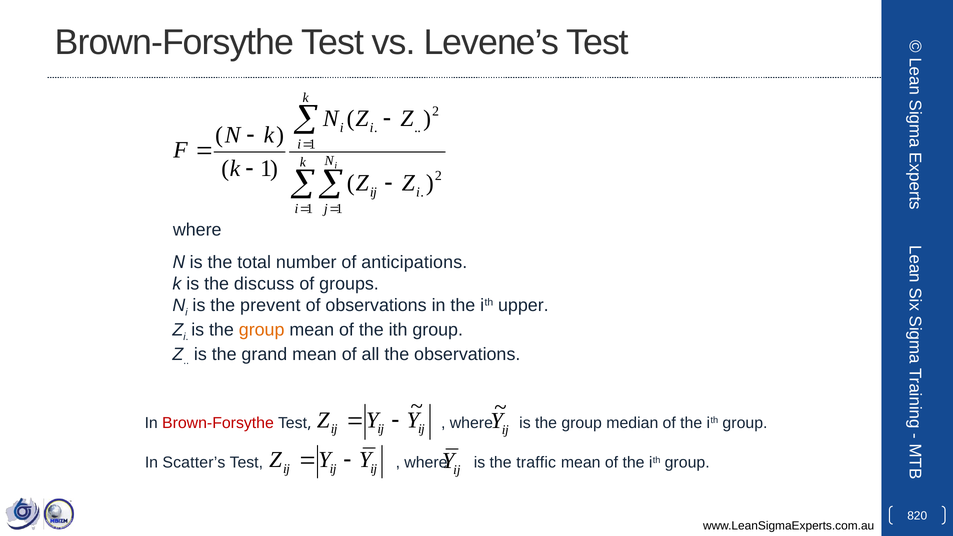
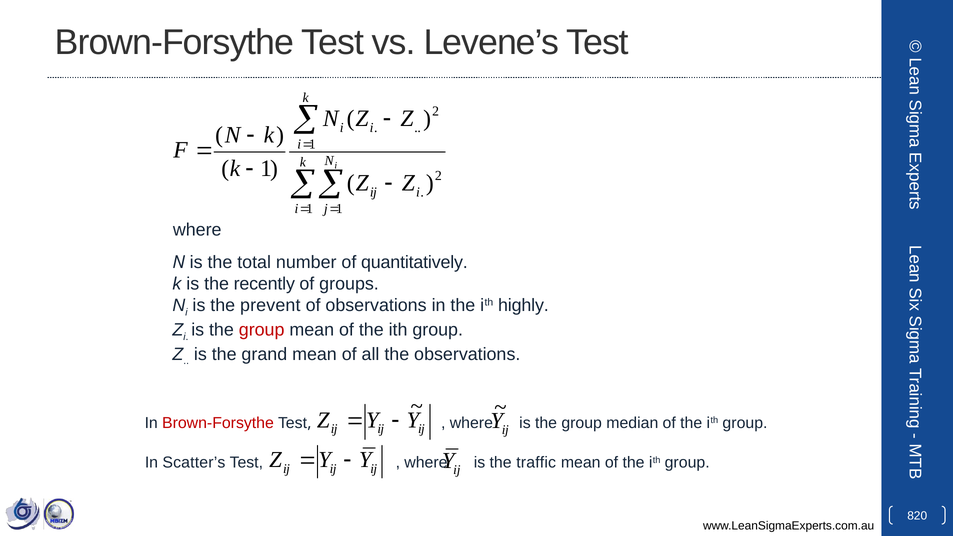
anticipations: anticipations -> quantitatively (414, 263)
discuss: discuss -> recently (264, 284)
upper: upper -> highly (523, 305)
group colour: orange -> red (262, 330)
